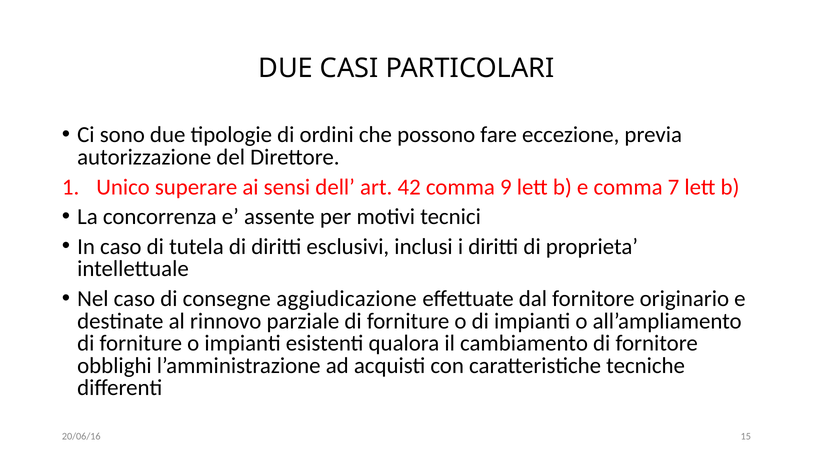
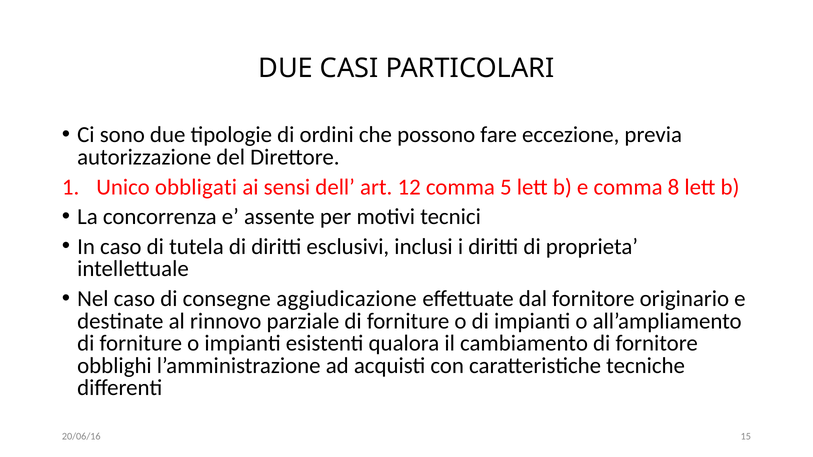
superare: superare -> obbligati (196, 187)
42: 42 -> 12 (409, 187)
9: 9 -> 5 (506, 187)
7: 7 -> 8 (674, 187)
